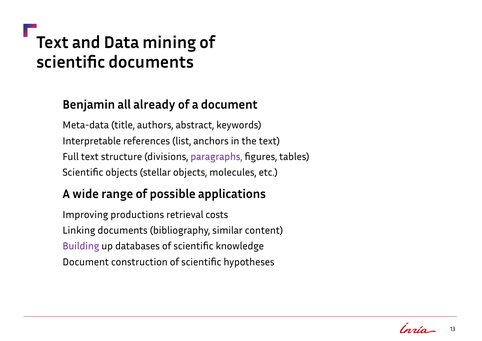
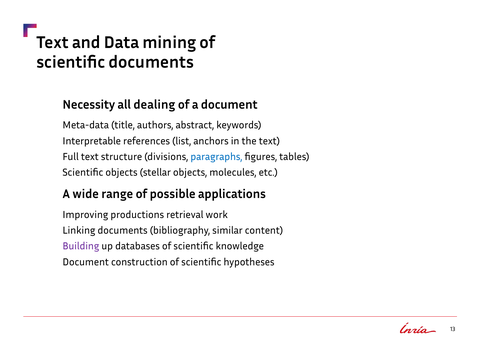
Benjamin: Benjamin -> Necessity (89, 105)
already: already -> dealing (154, 105)
paragraphs colour: purple -> blue (216, 157)
costs: costs -> work (217, 215)
